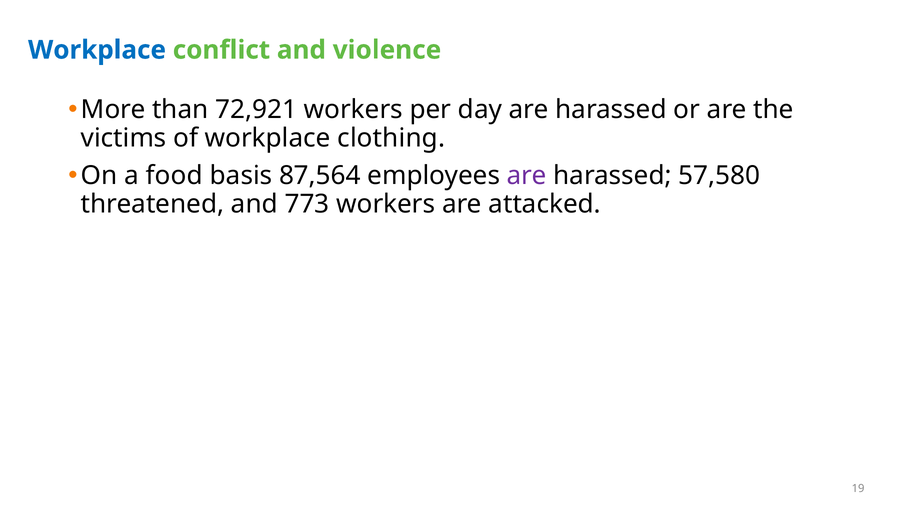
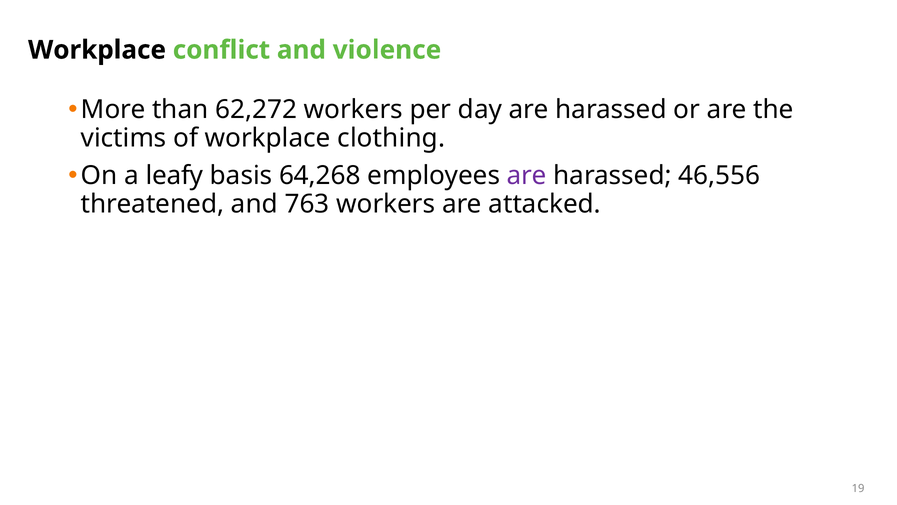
Workplace colour: blue -> black (97, 50)
72,921: 72,921 -> 62,272 (256, 110)
food: food -> leafy (174, 175)
87,564: 87,564 -> 64,268 (320, 175)
57,580: 57,580 -> 46,556 (719, 175)
773: 773 -> 763 (307, 204)
